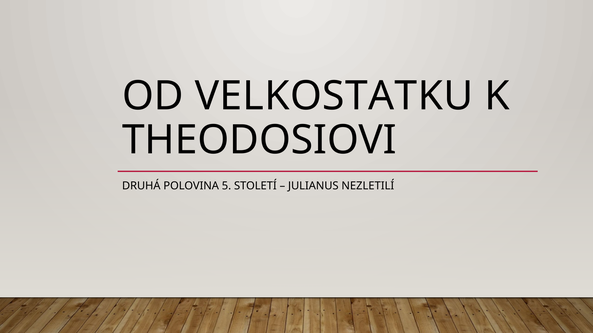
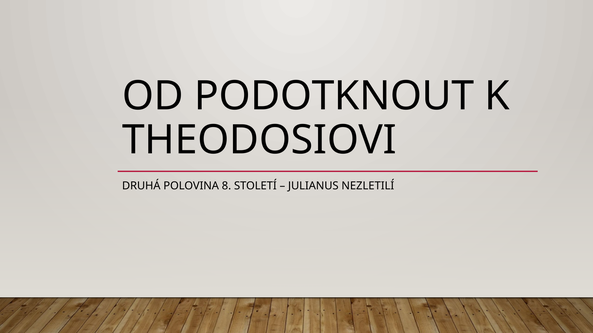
VELKOSTATKU: VELKOSTATKU -> PODOTKNOUT (334, 96)
5: 5 -> 8 (226, 186)
